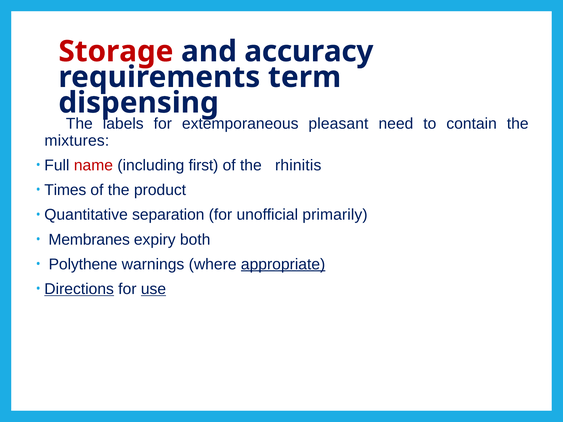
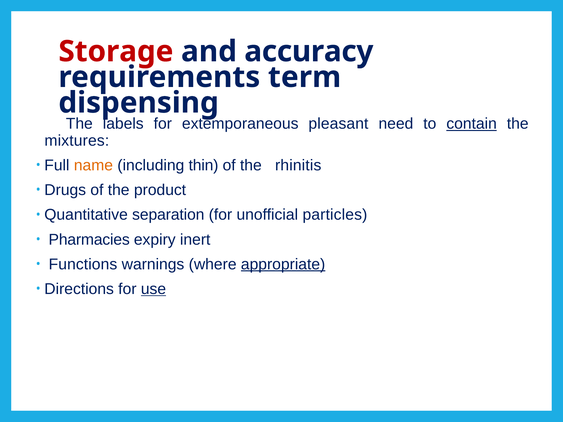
contain underline: none -> present (472, 124)
name colour: red -> orange (93, 165)
first: first -> thin (204, 165)
Times: Times -> Drugs (65, 190)
primarily: primarily -> particles (335, 215)
Membranes: Membranes -> Pharmacies (89, 240)
both: both -> inert (195, 240)
Polythene: Polythene -> Functions (83, 264)
Directions underline: present -> none (79, 289)
